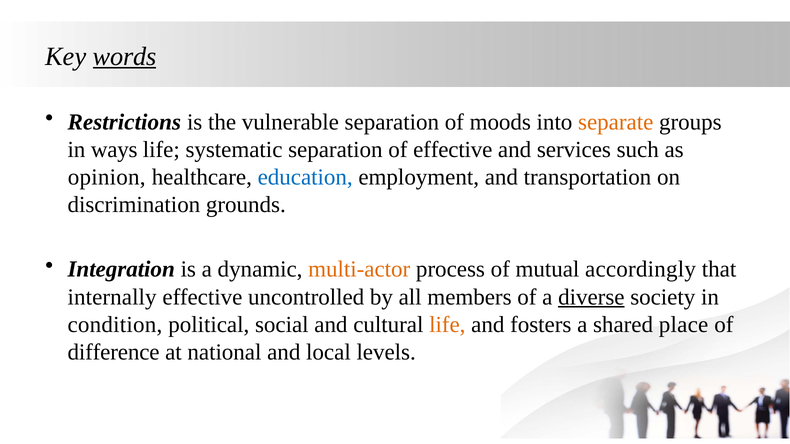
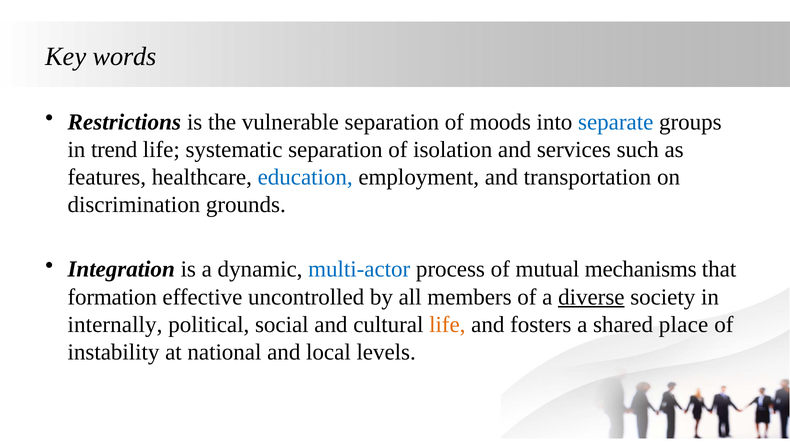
words underline: present -> none (125, 57)
separate colour: orange -> blue (616, 122)
ways: ways -> trend (114, 150)
of effective: effective -> isolation (453, 150)
opinion: opinion -> features (107, 177)
multi-actor colour: orange -> blue (359, 270)
accordingly: accordingly -> mechanisms (641, 270)
internally: internally -> formation (112, 297)
condition: condition -> internally (115, 325)
difference: difference -> instability (114, 353)
